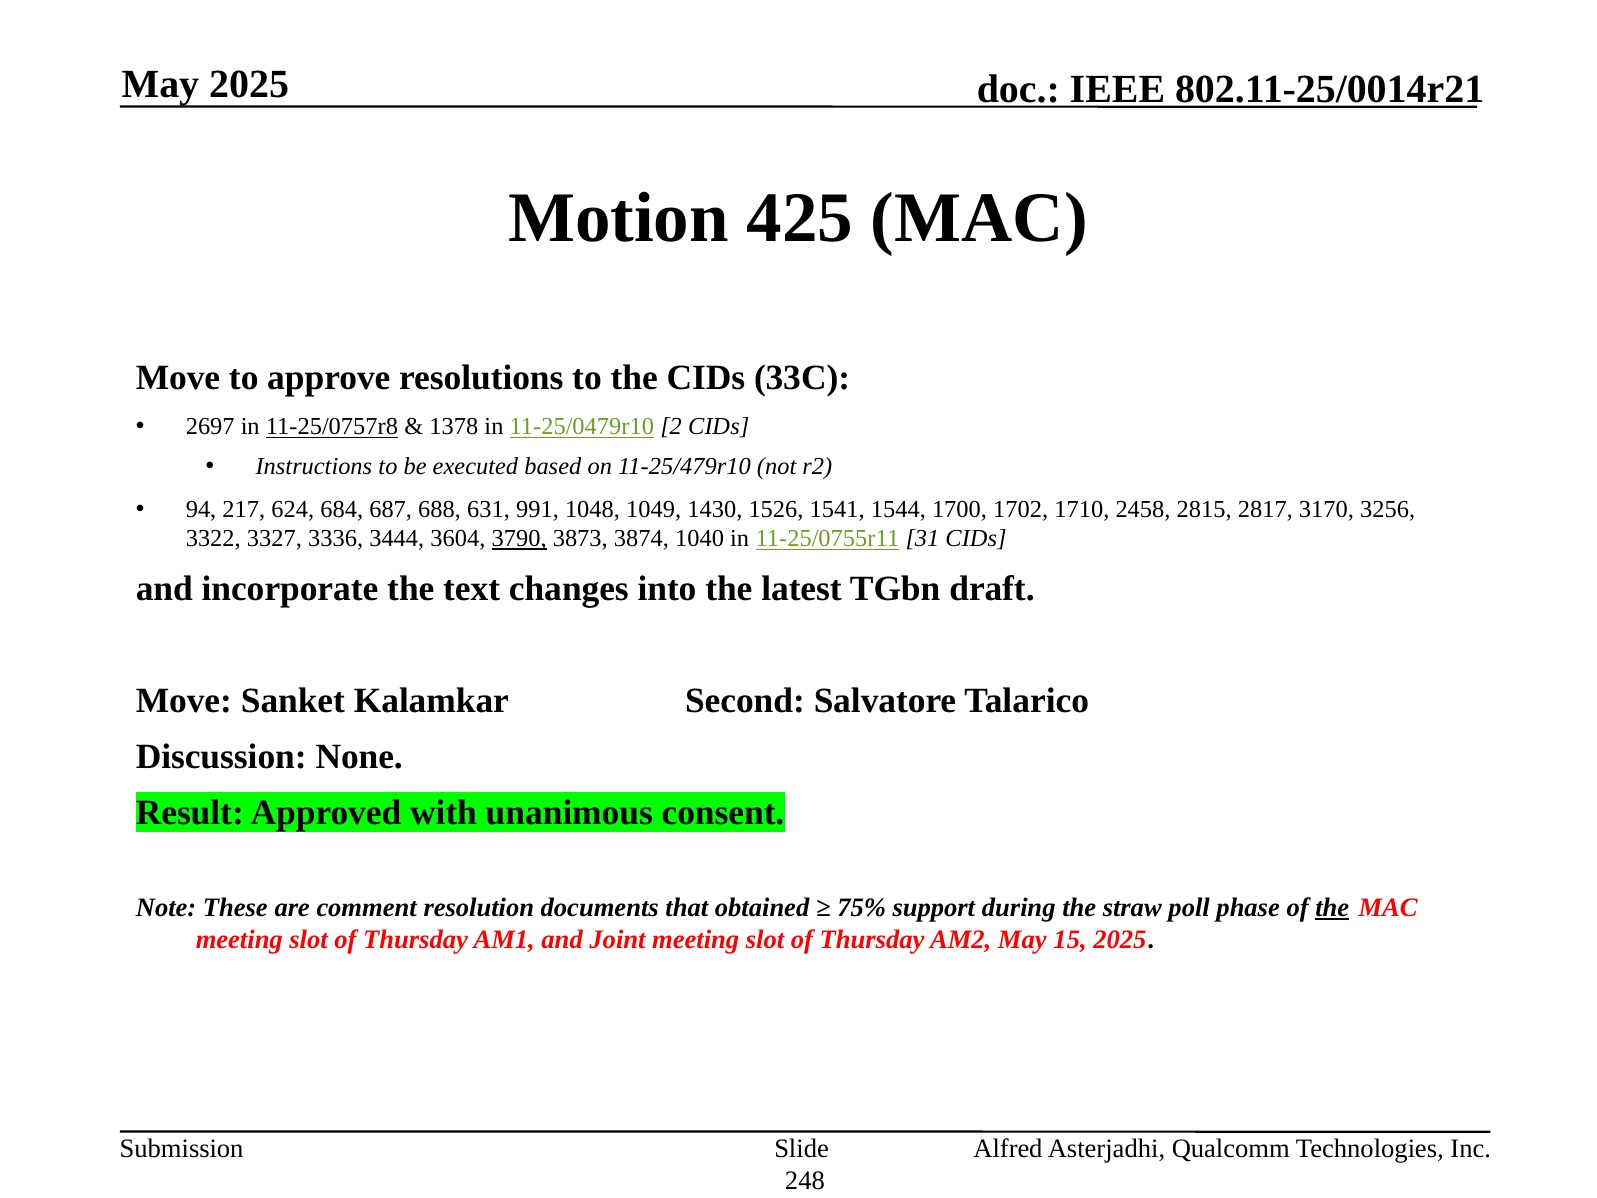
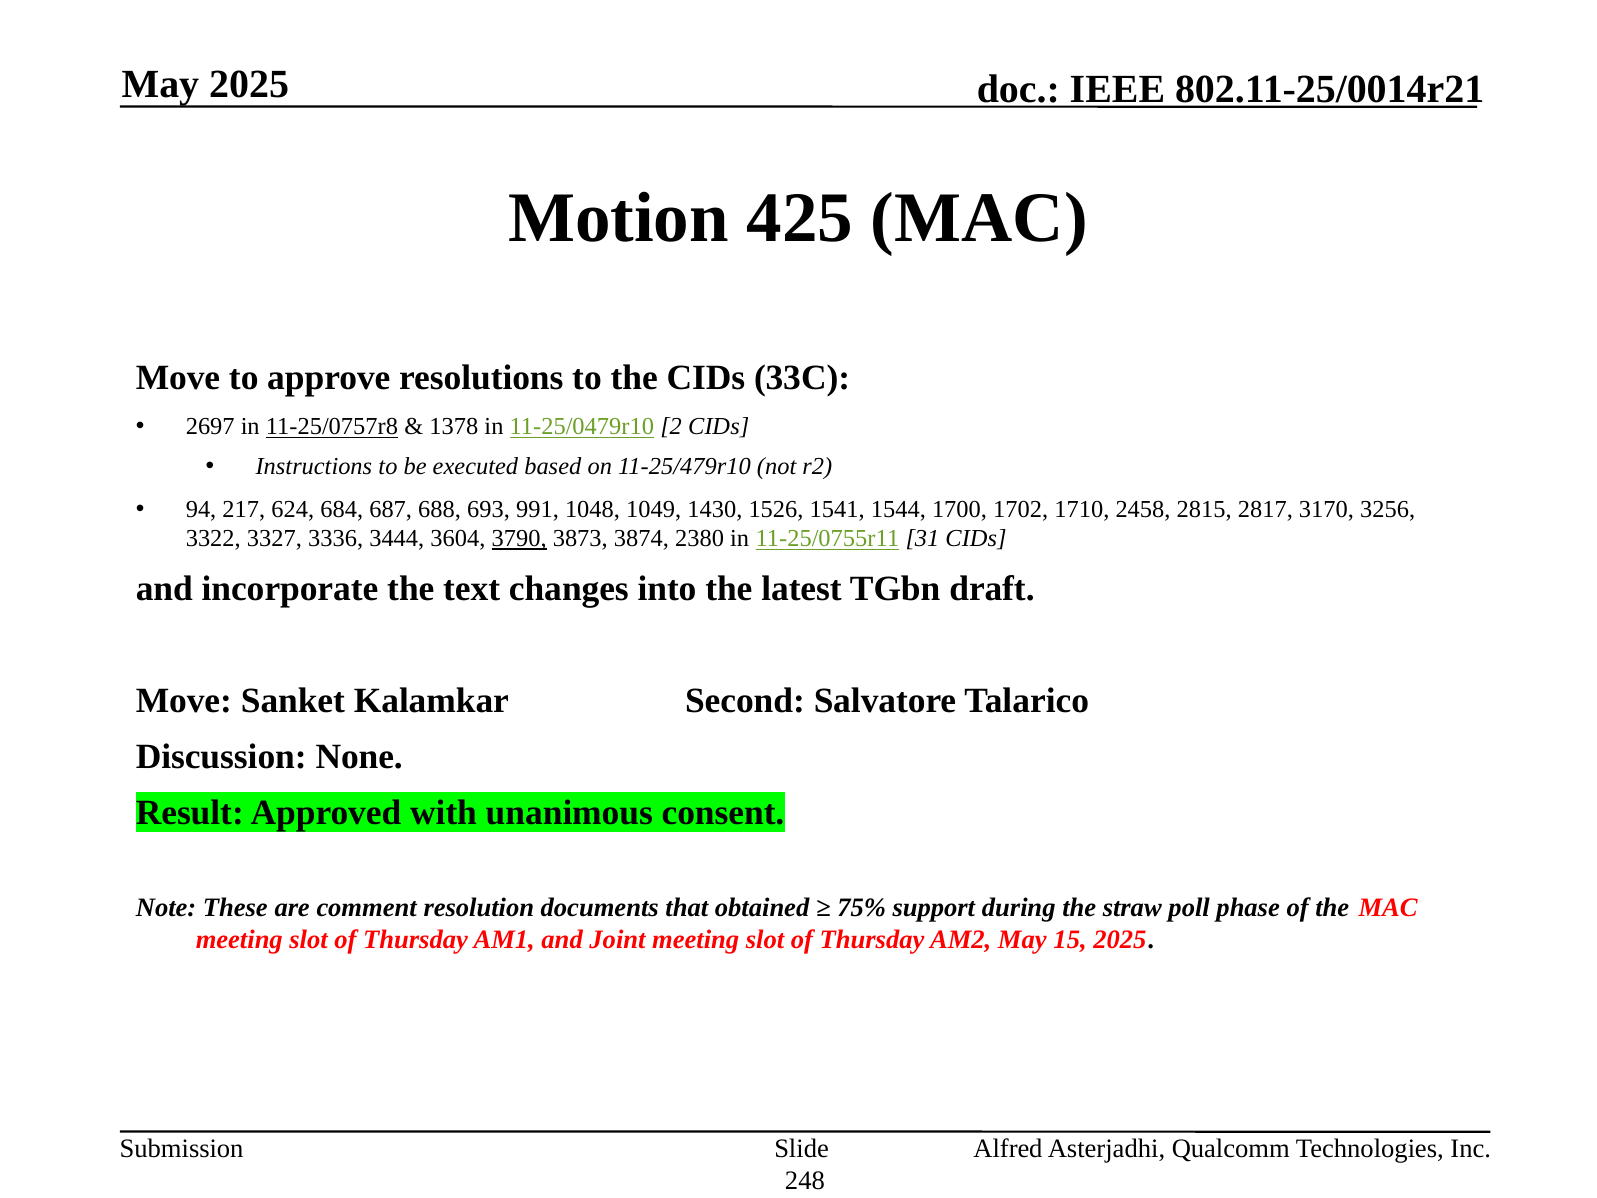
631: 631 -> 693 (489, 509)
1040: 1040 -> 2380 (700, 539)
the underline: present -> none (1332, 907)
